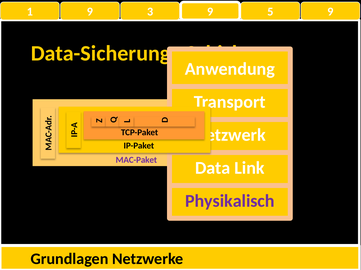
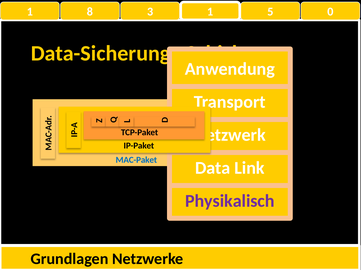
1 9: 9 -> 8 (90, 12)
3 9: 9 -> 1 (210, 12)
5 9: 9 -> 0 (330, 12)
MAC-Paket colour: purple -> blue (136, 160)
